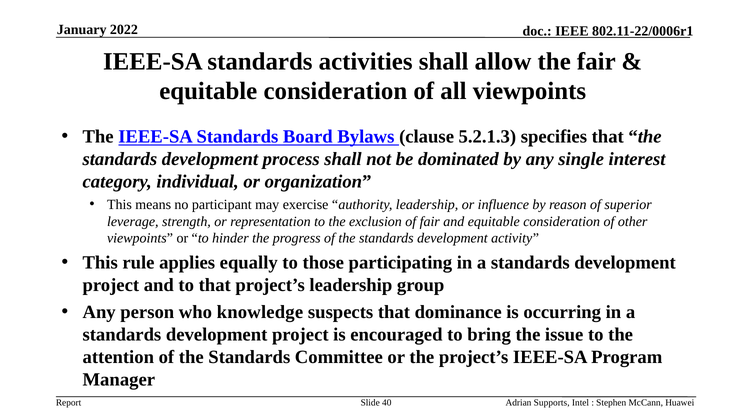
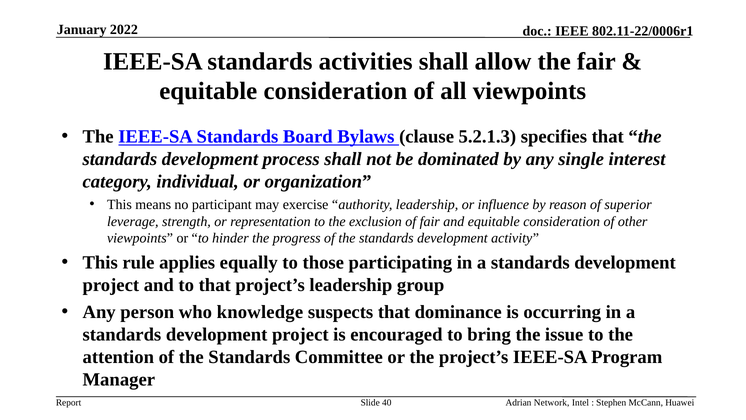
Supports: Supports -> Network (552, 402)
